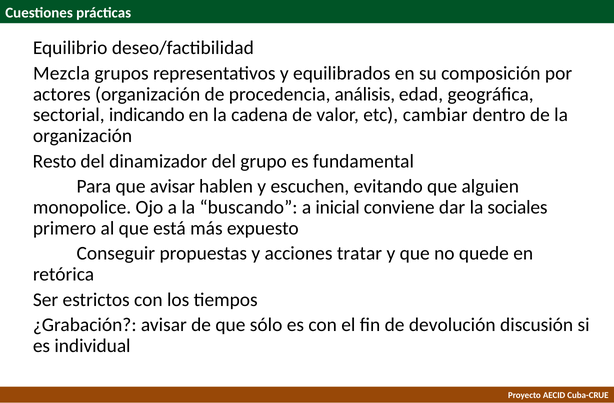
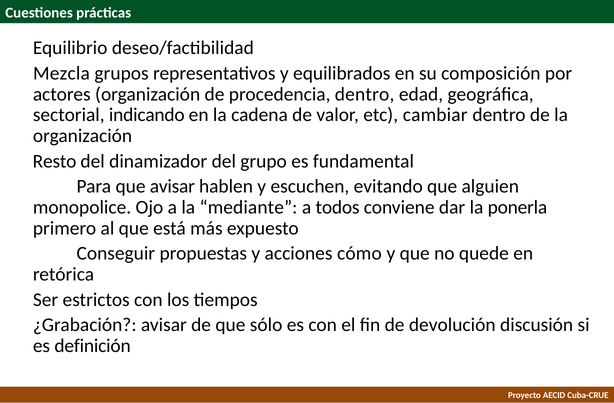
procedencia análisis: análisis -> dentro (365, 94)
buscando: buscando -> mediante (248, 208)
inicial: inicial -> todos (338, 208)
sociales: sociales -> ponerla (517, 208)
tratar: tratar -> cómo (359, 254)
individual: individual -> definición (93, 346)
